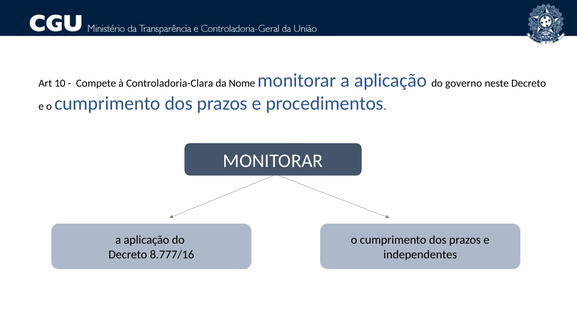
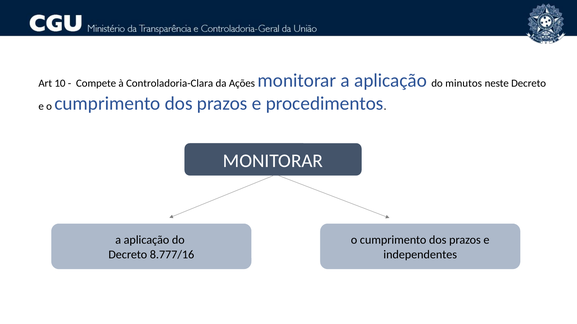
Nome: Nome -> Ações (242, 83)
governo: governo -> minutos (464, 83)
